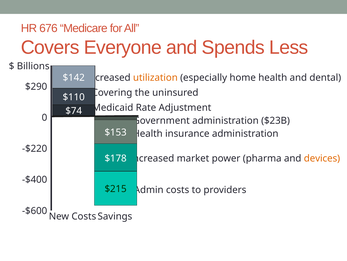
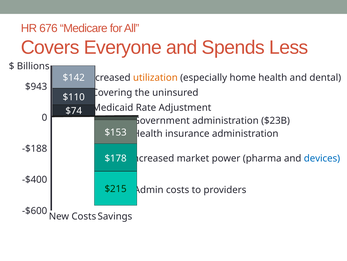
$290: $290 -> $943 (36, 86)
-$220: -$220 -> -$188 (35, 148)
devices colour: orange -> blue (322, 158)
